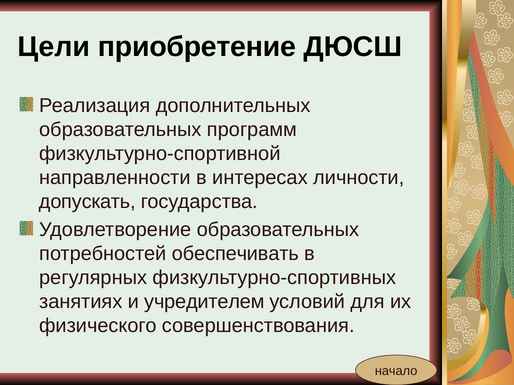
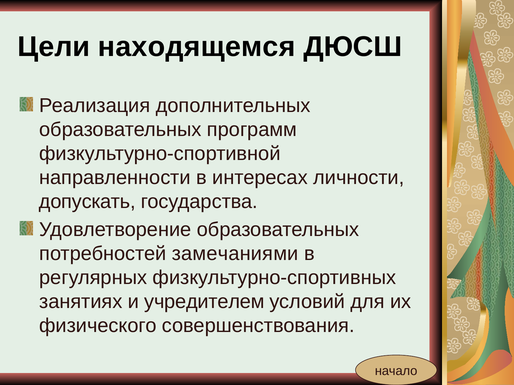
приобретение: приобретение -> находящемся (197, 47)
обеспечивать: обеспечивать -> замечаниями (235, 254)
